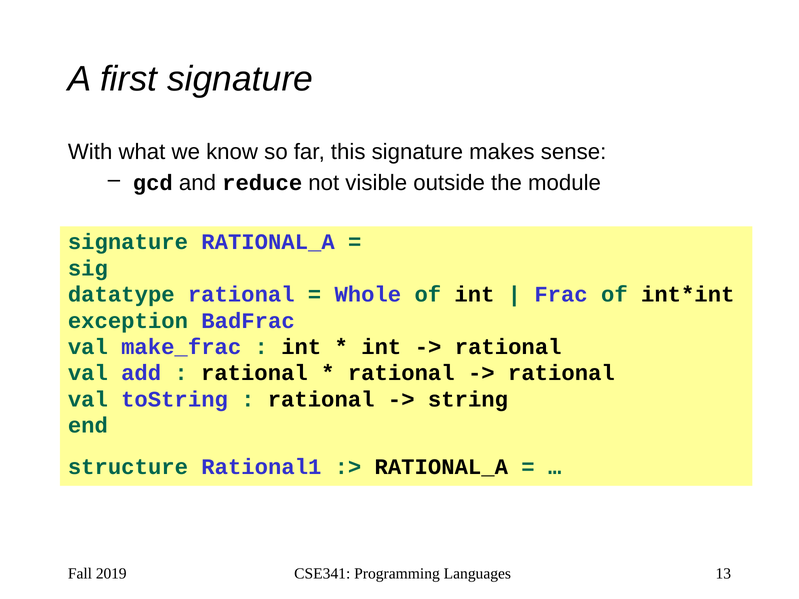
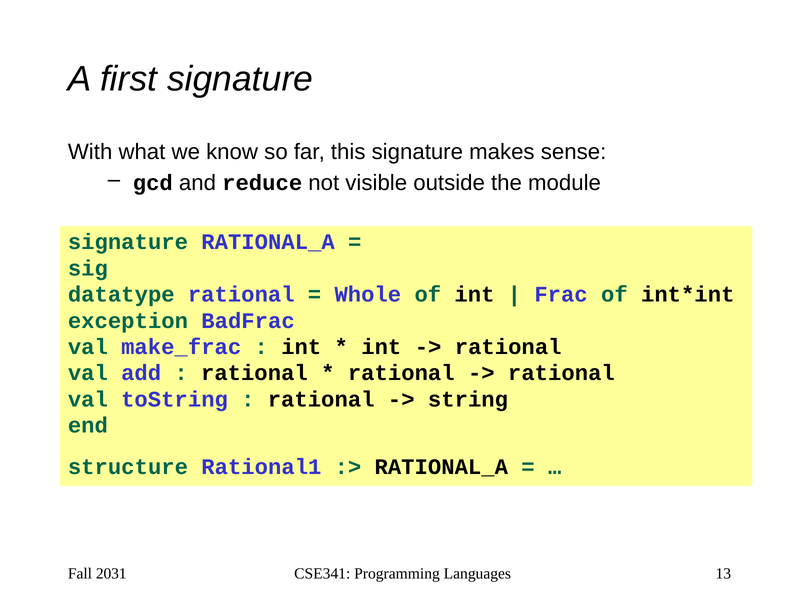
2019: 2019 -> 2031 (111, 574)
